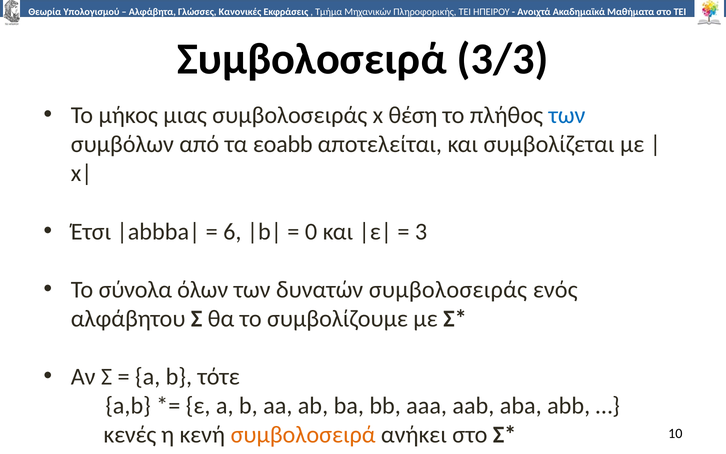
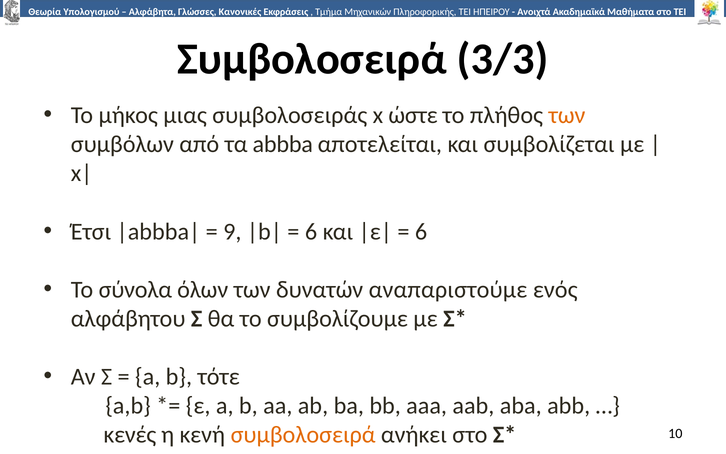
θέση: θέση -> ώστε (413, 115)
των colour: blue -> orange (567, 115)
εοabb: εοabb -> abbba (283, 144)
6: 6 -> 9 (232, 231)
0: 0 -> 6 (311, 231)
3: 3 -> 6 (421, 231)
δυνατών συμβολοσειράς: συμβολοσειράς -> αναπαριστούμε (448, 289)
